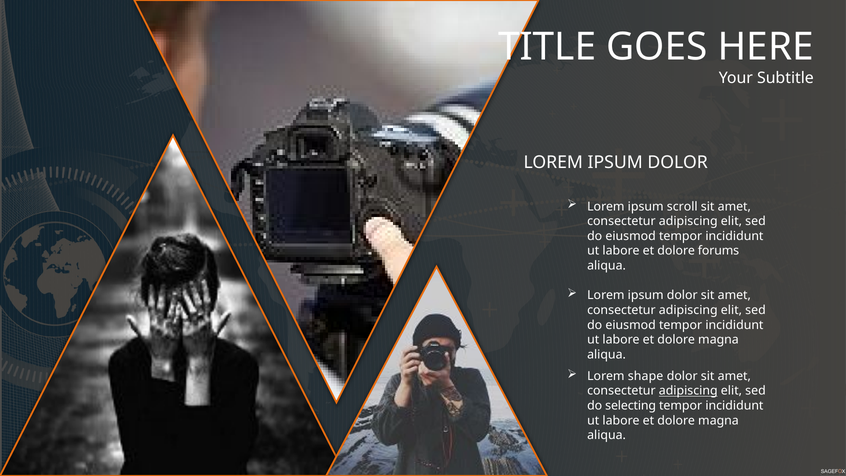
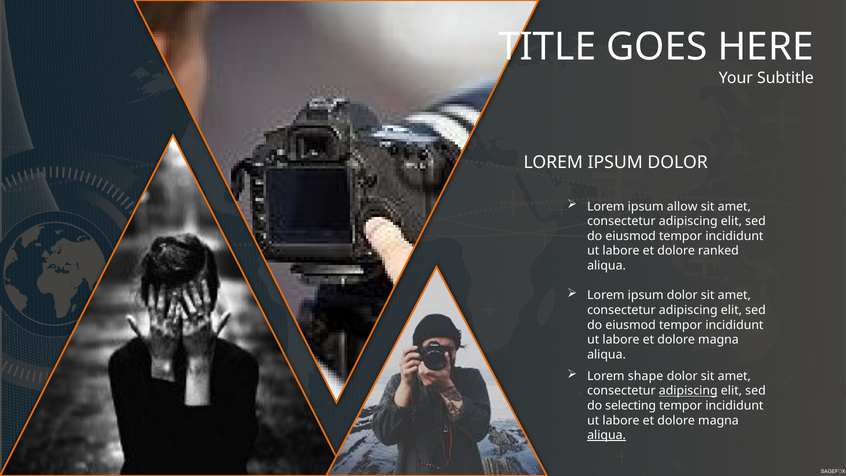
scroll: scroll -> allow (682, 206)
forums: forums -> ranked (718, 251)
aliqua underline: none -> present (607, 435)
